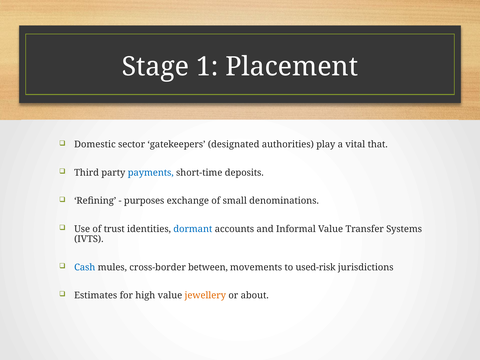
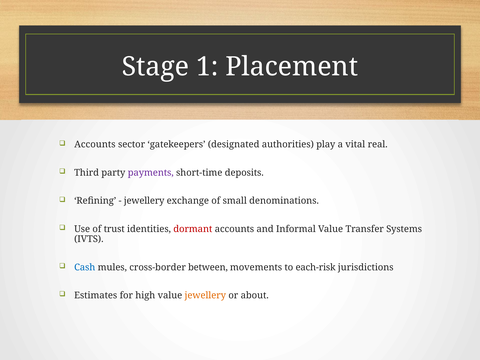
Domestic: Domestic -> Accounts (95, 145)
that: that -> real (378, 145)
payments colour: blue -> purple (151, 173)
purposes: purposes -> jewellery (144, 201)
dormant colour: blue -> red (193, 229)
used-risk: used-risk -> each-risk (316, 267)
